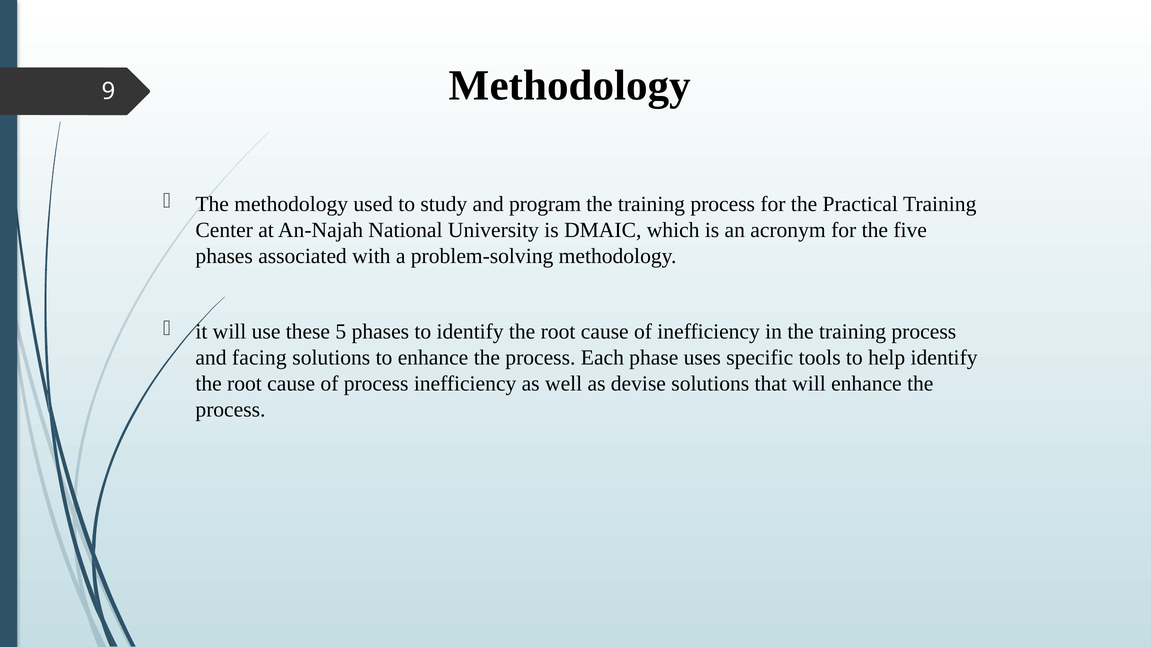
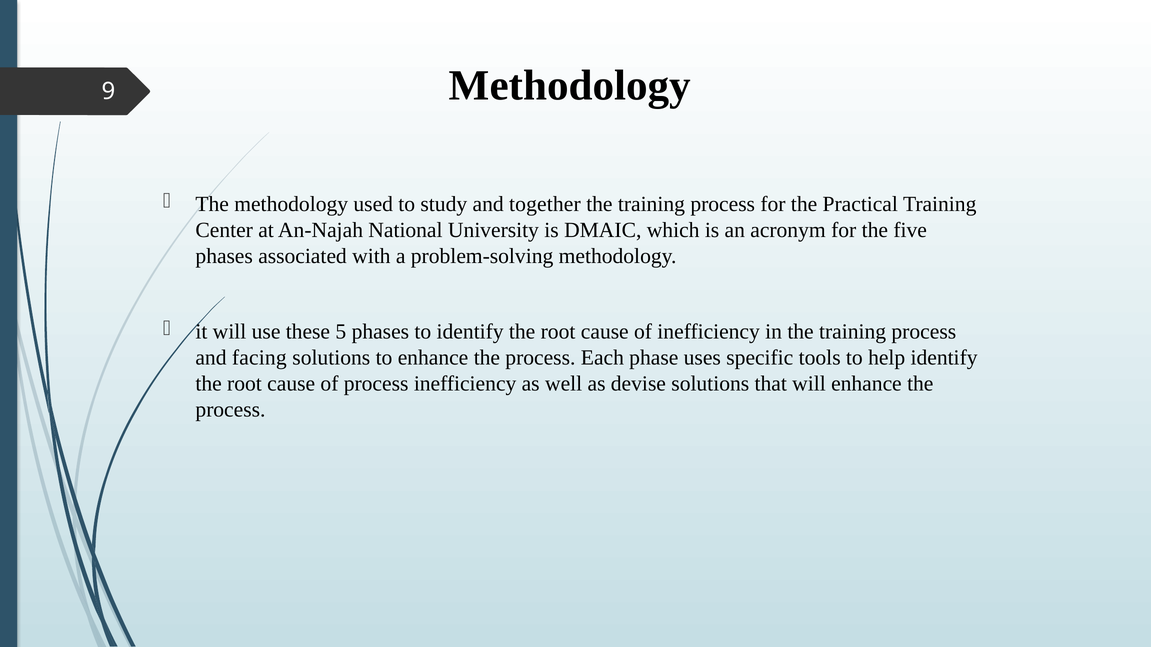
program: program -> together (545, 204)
